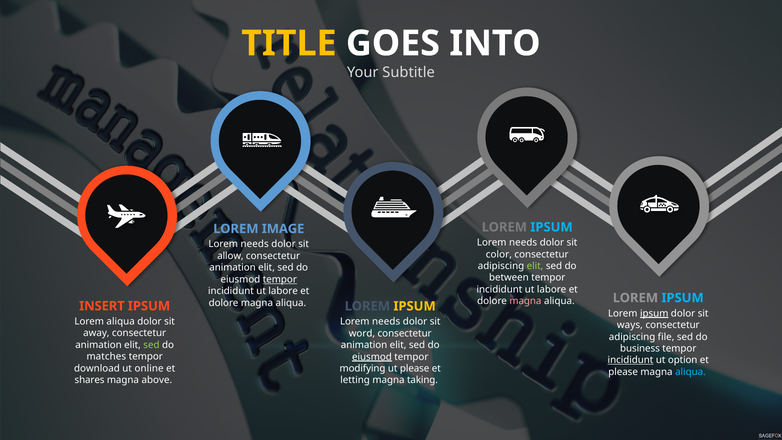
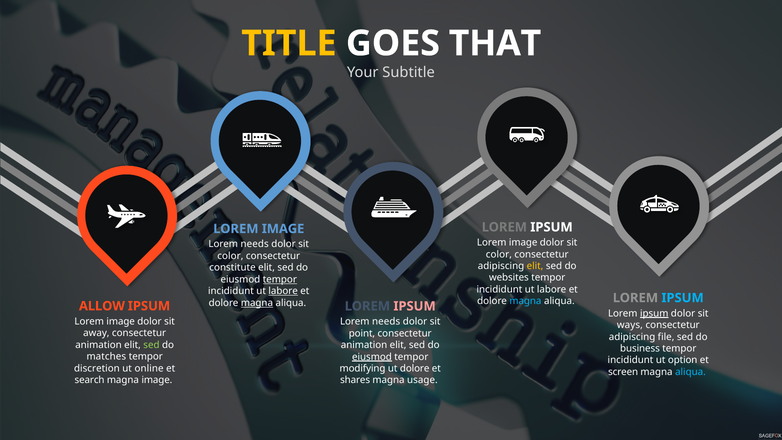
INTO: INTO -> THAT (495, 43)
IPSUM colour: light blue -> white (552, 227)
needs: needs -> image (523, 242)
allow: allow -> color (230, 256)
elit colour: light green -> yellow (535, 266)
animation: animation -> constitute (232, 268)
between: between -> websites (509, 278)
labore underline: none -> present (283, 291)
magna colour: pink -> light blue (525, 301)
magna underline: none -> present (257, 303)
IPSUM colour: yellow -> pink (415, 306)
INSERT: INSERT -> ALLOW (102, 306)
aliqua: aliqua -> image (121, 321)
word: word -> point (362, 333)
incididunt underline: present -> none (631, 360)
download: download -> discretion (97, 368)
ut please: please -> dolore (415, 368)
please: please -> screen (623, 372)
shares: shares -> search (90, 380)
magna above: above -> image (157, 380)
letting: letting -> shares (355, 380)
taking: taking -> usage (422, 380)
